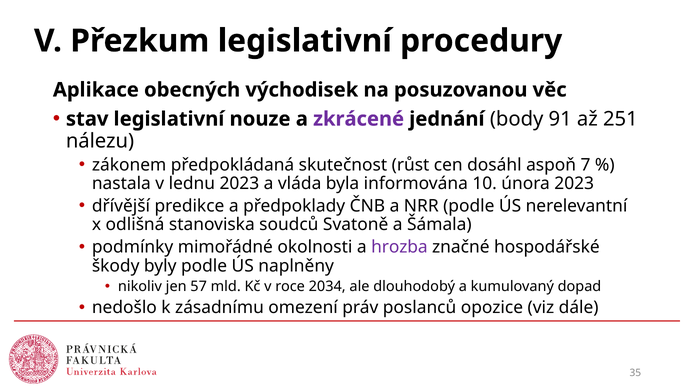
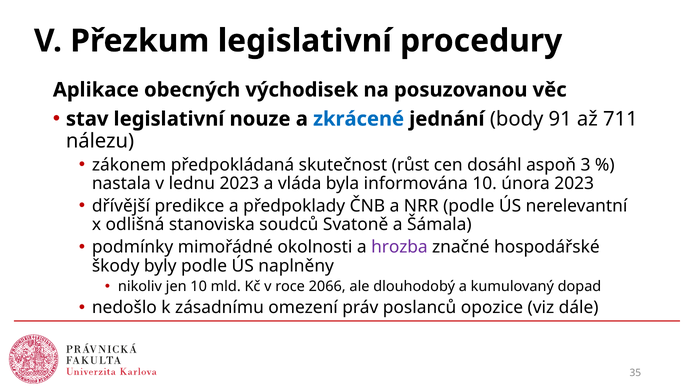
zkrácené colour: purple -> blue (359, 119)
251: 251 -> 711 (620, 119)
7: 7 -> 3 (585, 165)
jen 57: 57 -> 10 (199, 286)
2034: 2034 -> 2066 (327, 286)
